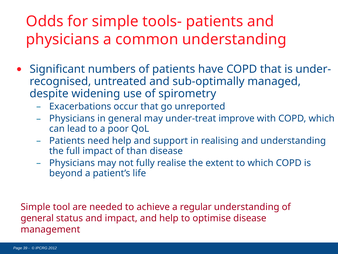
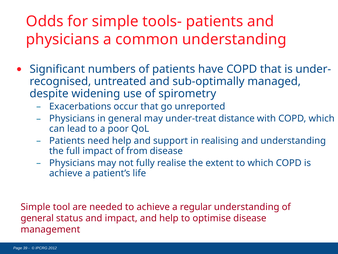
improve: improve -> distance (237, 118)
than: than -> from (137, 151)
beyond: beyond -> achieve (66, 173)
